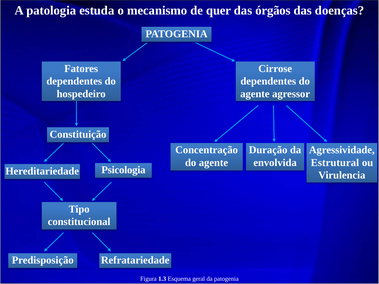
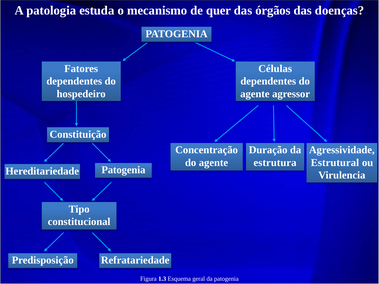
Cirrose: Cirrose -> Células (275, 69)
envolvida: envolvida -> estrutura (275, 163)
Psicologia: Psicologia -> Patogenia (123, 170)
